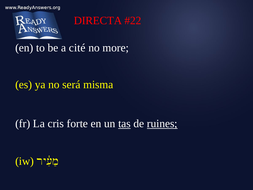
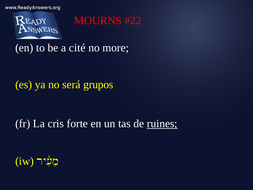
DIRECTA: DIRECTA -> MOURNS (98, 21)
misma: misma -> grupos (98, 84)
tas underline: present -> none (124, 123)
